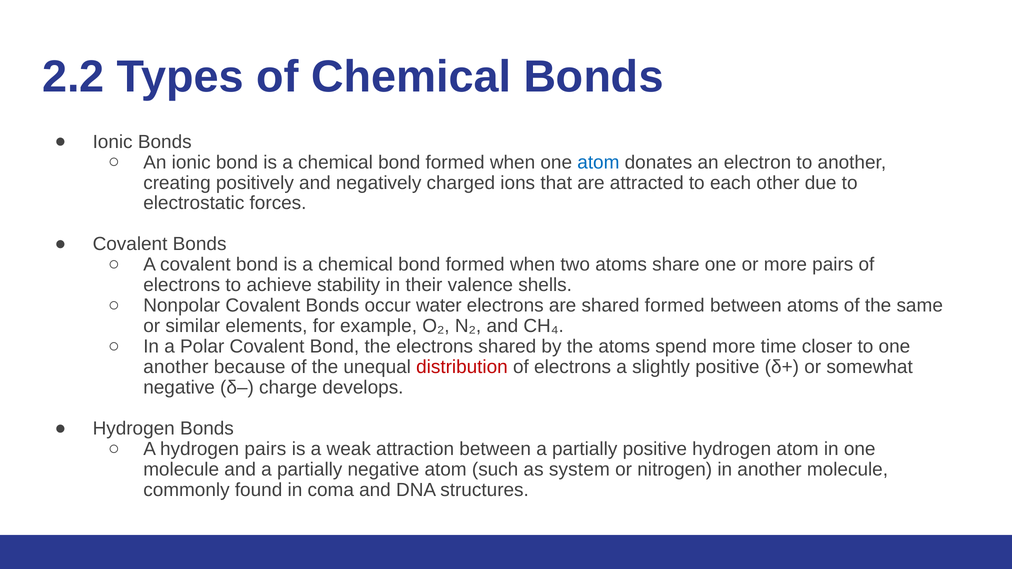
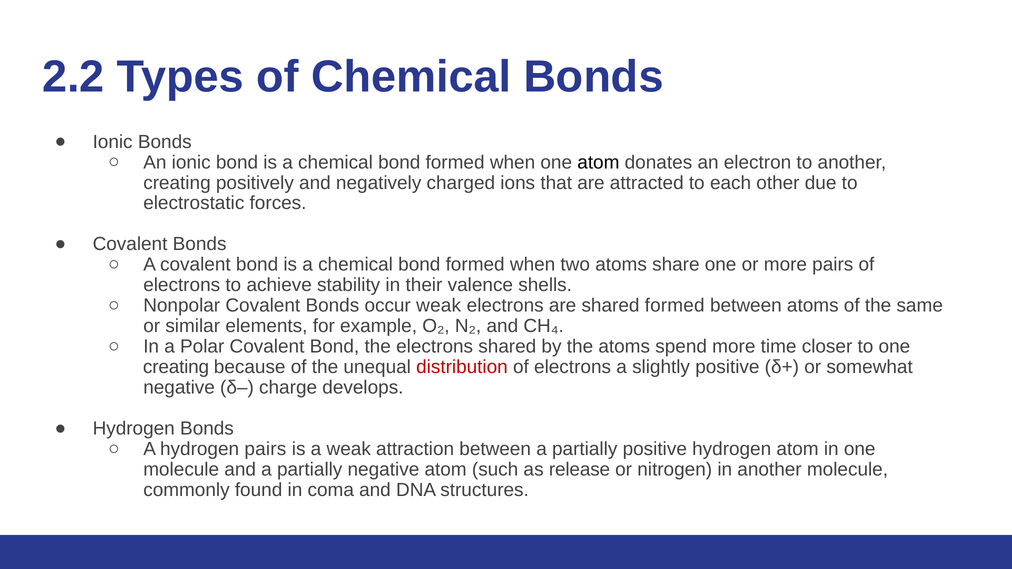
atom colour: blue -> black (598, 162)
occur water: water -> weak (439, 306)
another: another -> creating (176, 367)
system: system -> release (580, 470)
